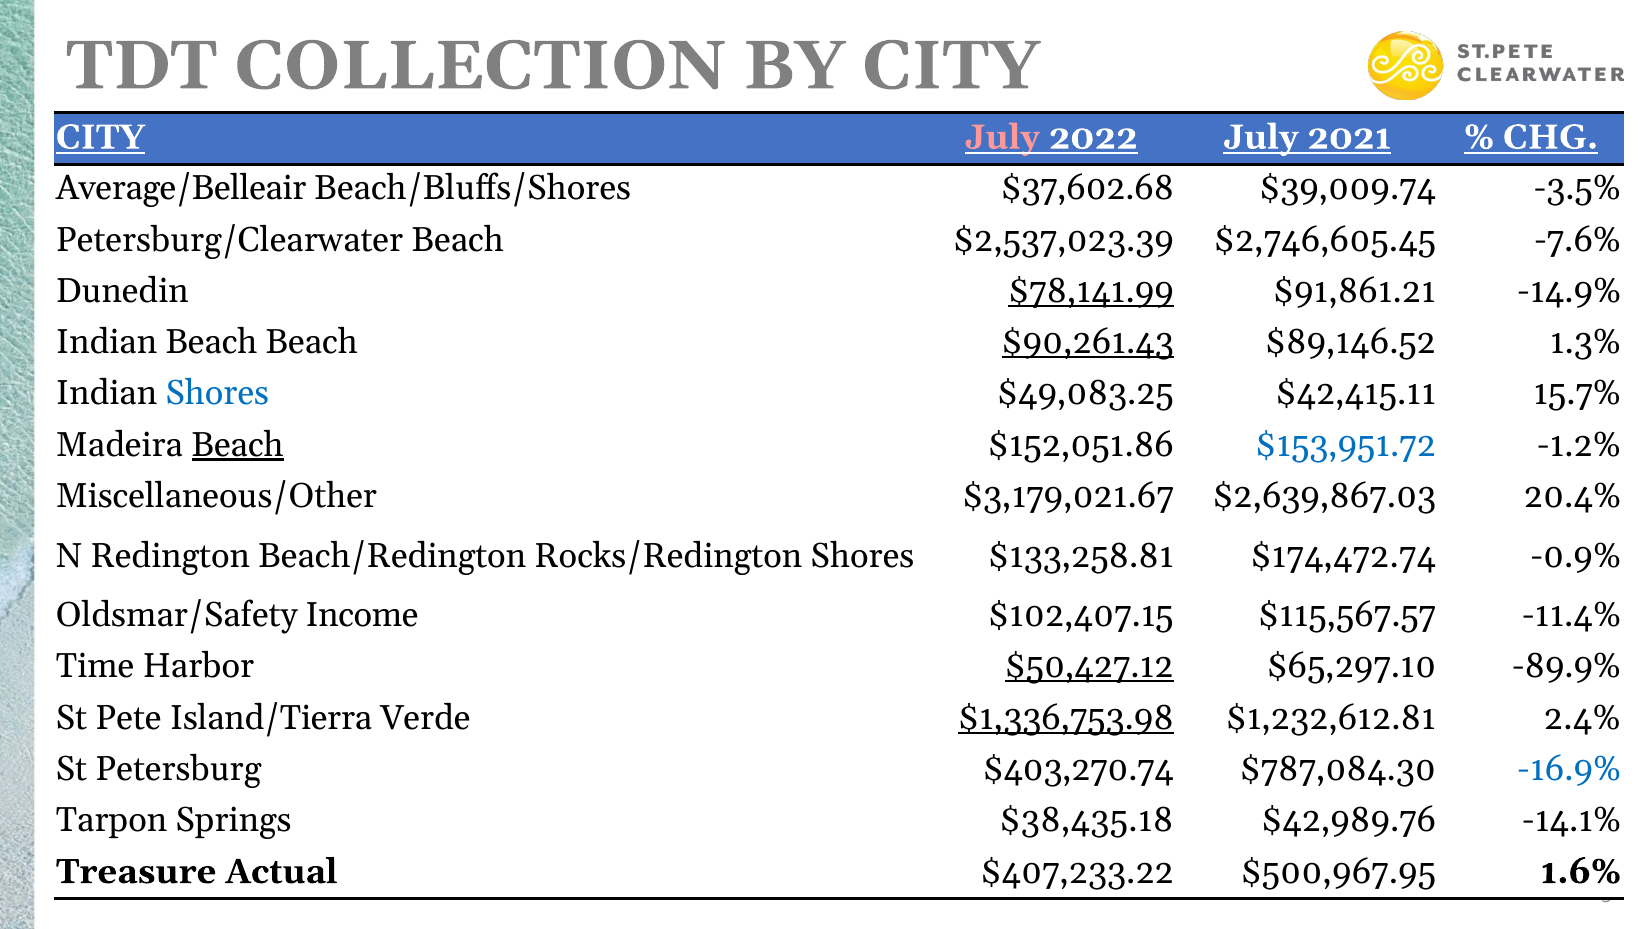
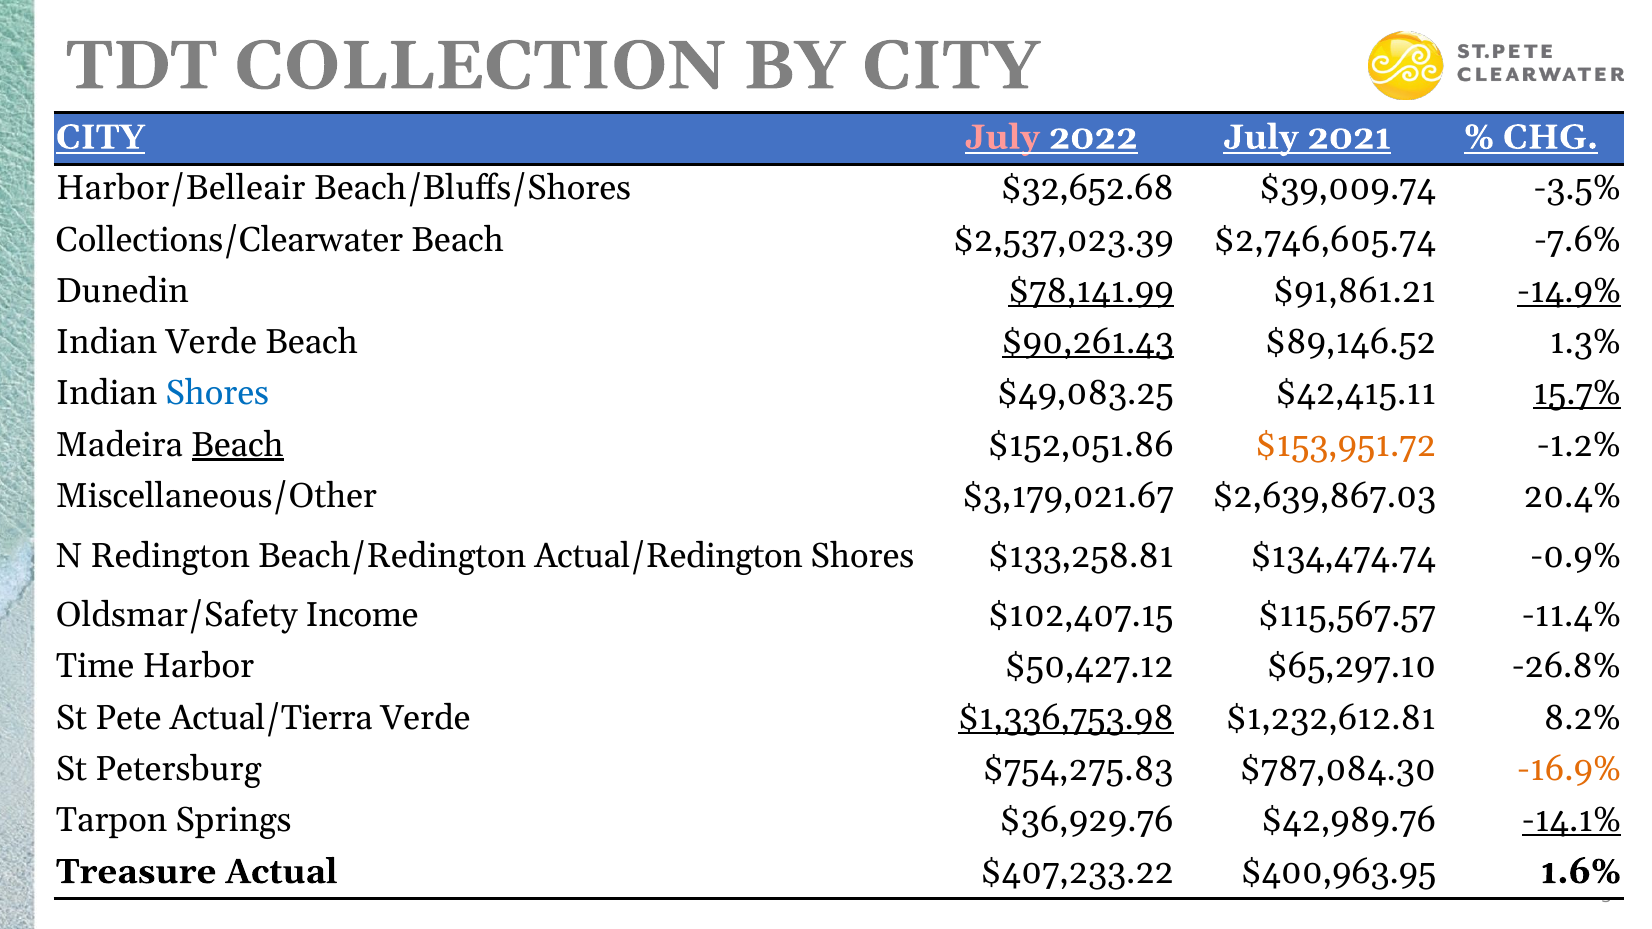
Average/Belleair: Average/Belleair -> Harbor/Belleair (181, 188)
$37,602.68: $37,602.68 -> $32,652.68 (1087, 188)
Petersburg/Clearwater: Petersburg/Clearwater -> Collections/Clearwater (230, 240)
$2,746,605.45: $2,746,605.45 -> $2,746,605.74 (1325, 240)
-14.9% underline: none -> present (1569, 291)
Indian Beach: Beach -> Verde (211, 342)
15.7% underline: none -> present (1577, 394)
$153,951.72 colour: blue -> orange (1346, 445)
Rocks/Redington: Rocks/Redington -> Actual/Redington (669, 556)
$174,472.74: $174,472.74 -> $134,474.74 (1343, 556)
$50,427.12 underline: present -> none (1089, 667)
-89.9%: -89.9% -> -26.8% (1566, 667)
Island/Tierra: Island/Tierra -> Actual/Tierra (271, 718)
2.4%: 2.4% -> 8.2% (1582, 718)
$403,270.74: $403,270.74 -> $754,275.83 (1078, 769)
-16.9% colour: blue -> orange (1569, 769)
$38,435.18: $38,435.18 -> $36,929.76 (1087, 821)
-14.1% underline: none -> present (1572, 821)
$500,967.95: $500,967.95 -> $400,963.95 (1339, 872)
